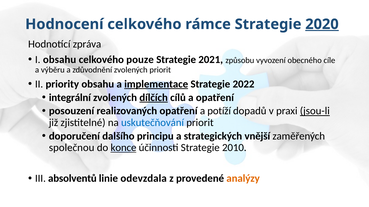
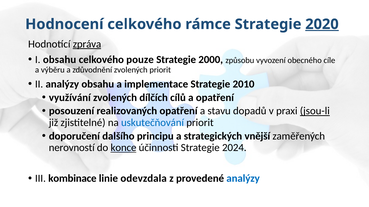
zpráva underline: none -> present (87, 44)
2021: 2021 -> 2000 (211, 60)
II priority: priority -> analýzy (62, 84)
implementace underline: present -> none (156, 84)
2022: 2022 -> 2010 (244, 84)
integrální: integrální -> využívání (70, 98)
dílčích underline: present -> none (154, 98)
potíží: potíží -> stavu (219, 111)
společnou: společnou -> nerovností (72, 148)
2010: 2010 -> 2024 (234, 148)
absolventů: absolventů -> kombinace (72, 179)
analýzy colour: orange -> blue (243, 179)
